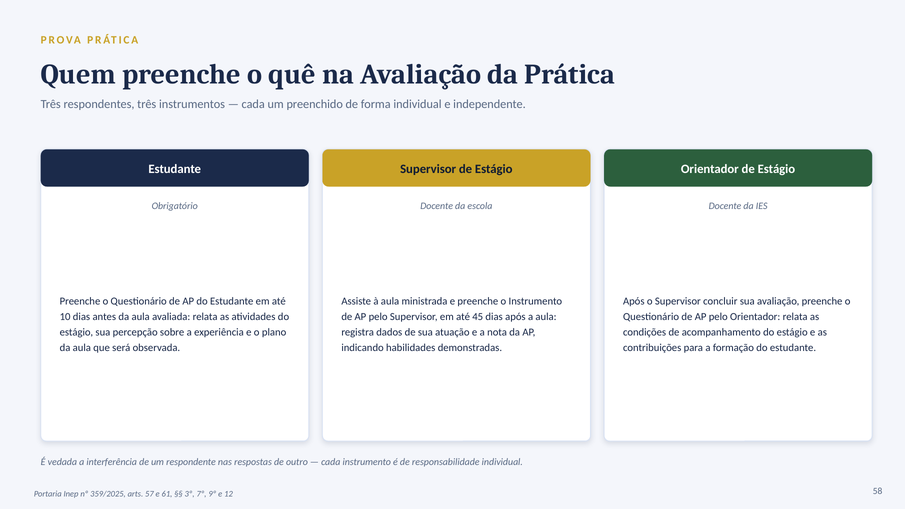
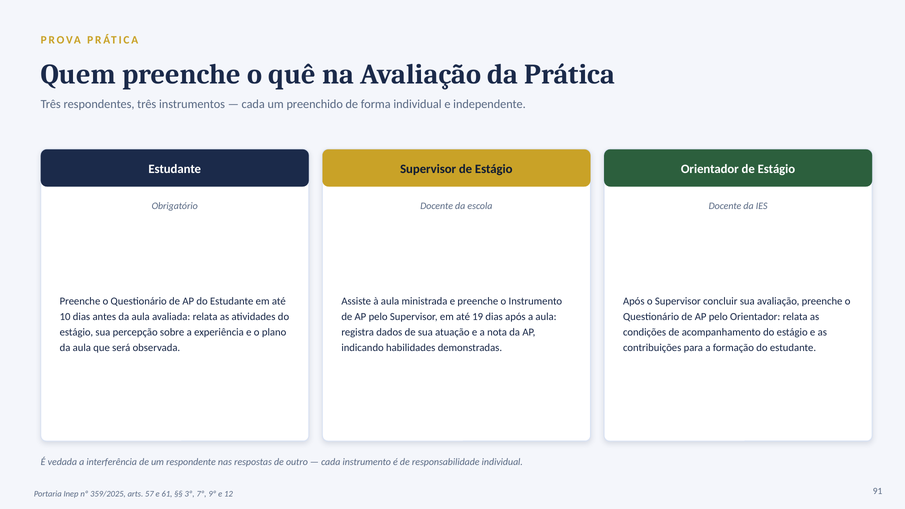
45: 45 -> 19 (478, 317)
58: 58 -> 91 (878, 491)
